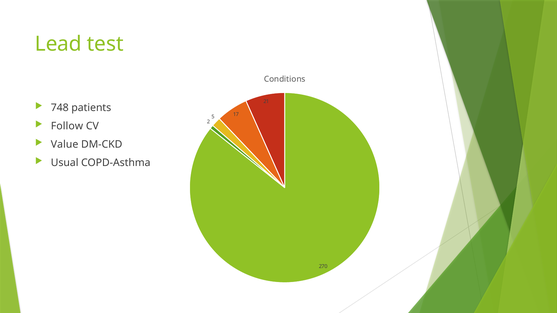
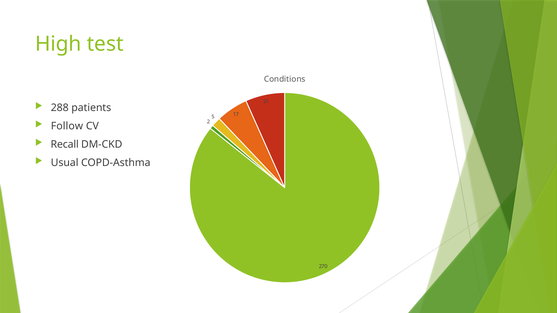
Lead: Lead -> High (58, 44)
748: 748 -> 288 (60, 108)
Value: Value -> Recall (65, 144)
